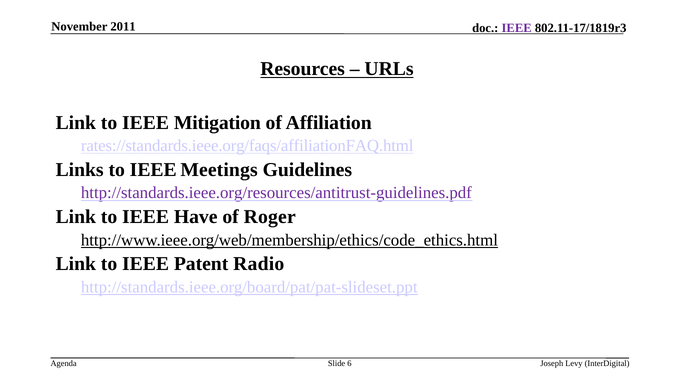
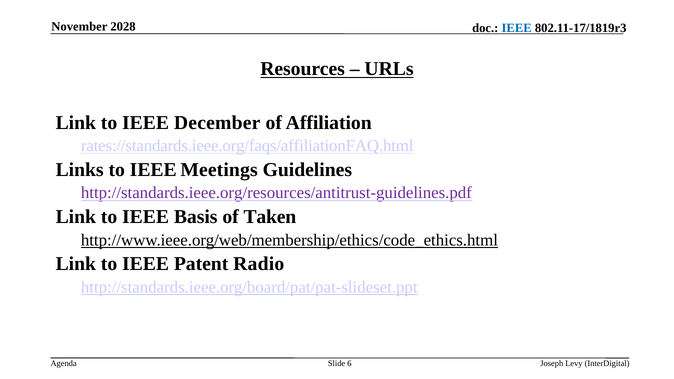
2011: 2011 -> 2028 (123, 27)
IEEE colour: purple -> blue (517, 28)
Mitigation: Mitigation -> December (217, 123)
Have: Have -> Basis (196, 217)
Roger: Roger -> Taken (270, 217)
